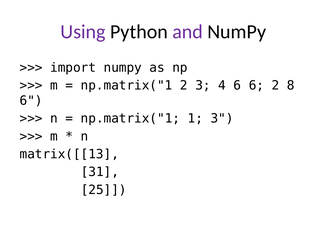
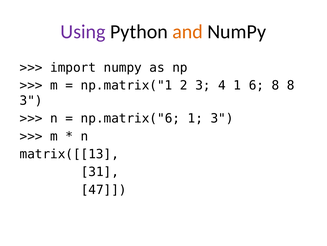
and colour: purple -> orange (188, 32)
4 6: 6 -> 1 (237, 85)
6 2: 2 -> 8 (276, 85)
6: 6 -> 3 (31, 100)
np.matrix("1: np.matrix("1 -> np.matrix("6 (130, 118)
25: 25 -> 47 (104, 189)
